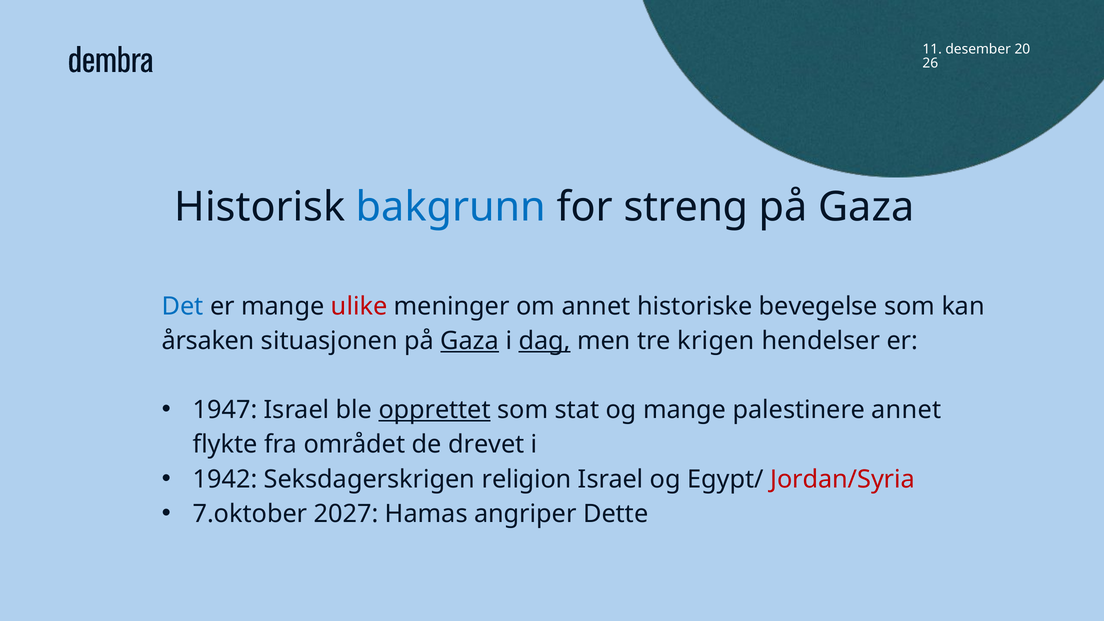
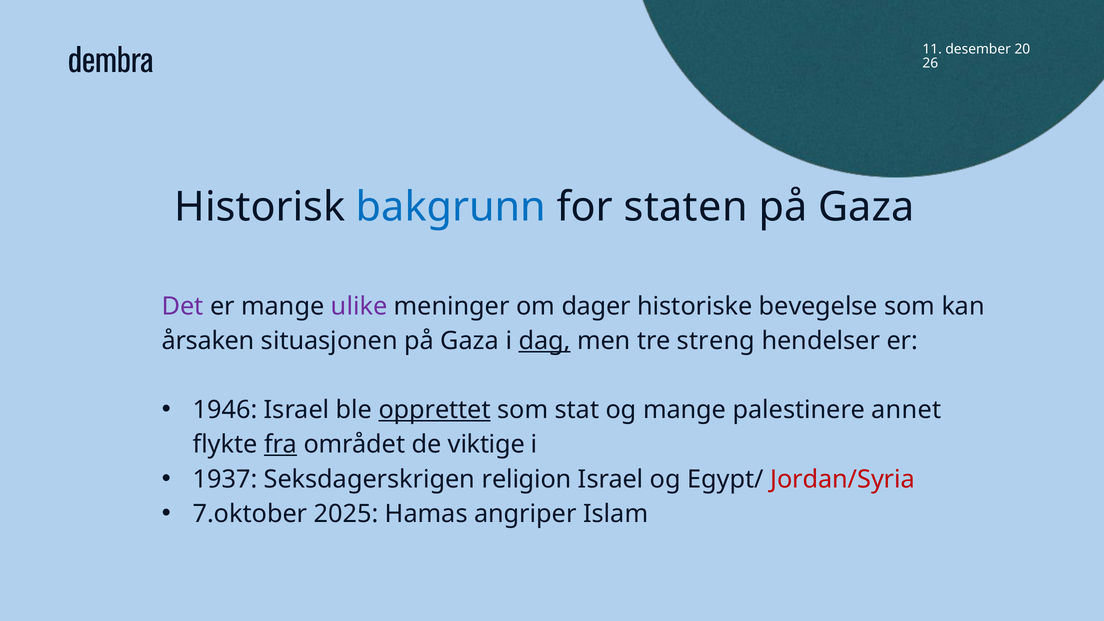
streng: streng -> staten (686, 207)
Det colour: blue -> purple (183, 306)
ulike colour: red -> purple (359, 306)
om annet: annet -> dager (596, 306)
Gaza underline: present -> none (470, 341)
krigen: krigen -> streng (716, 341)
1947: 1947 -> 1946 (225, 410)
fra underline: none -> present (281, 445)
drevet: drevet -> viktige (486, 445)
1942: 1942 -> 1937 (225, 479)
2027: 2027 -> 2025 (346, 514)
Dette: Dette -> Islam (616, 514)
